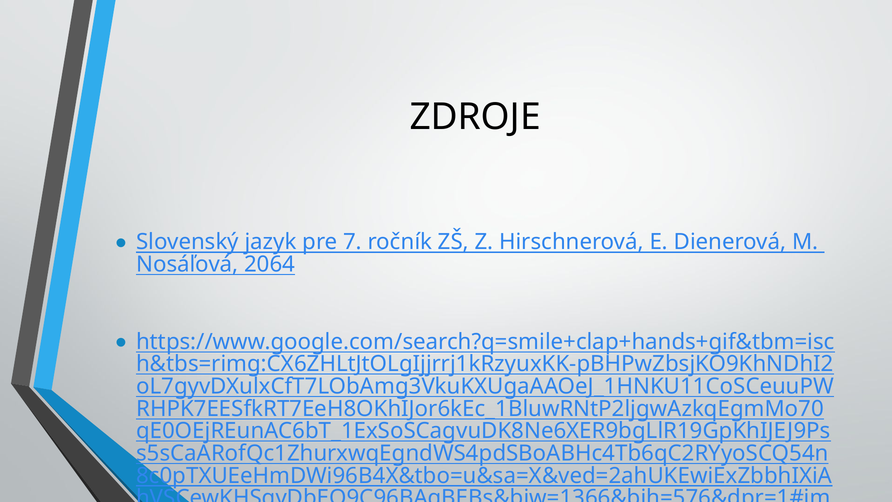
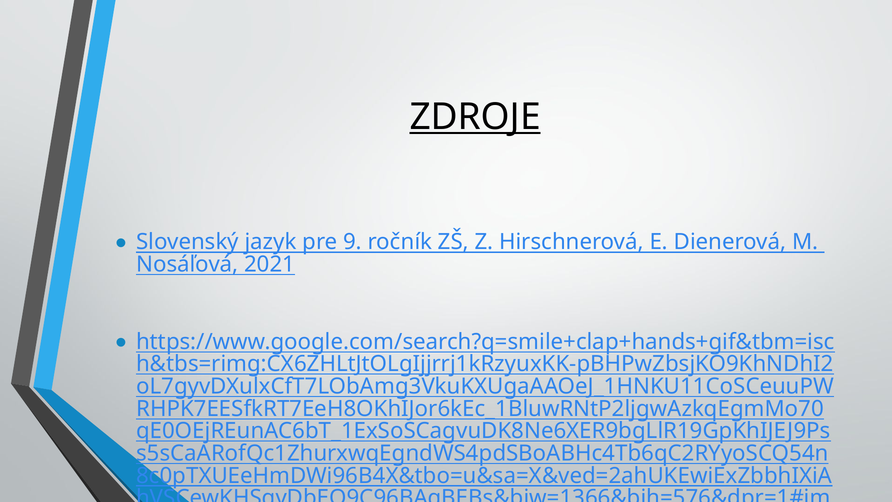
ZDROJE underline: none -> present (475, 117)
7: 7 -> 9 (353, 242)
2064: 2064 -> 2021 (270, 264)
